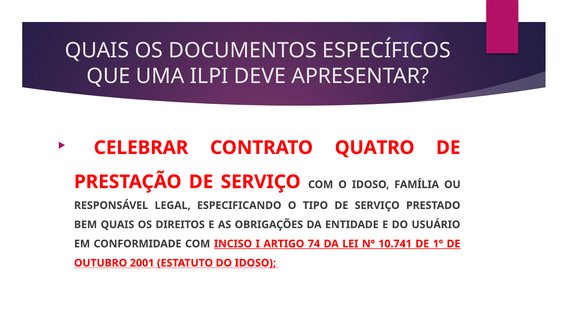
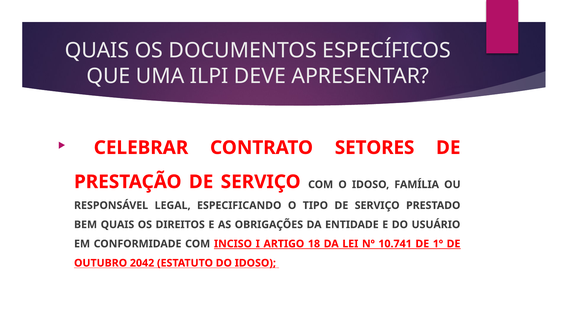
QUATRO: QUATRO -> SETORES (375, 147)
74: 74 -> 18 (314, 243)
2001: 2001 -> 2042 (142, 263)
